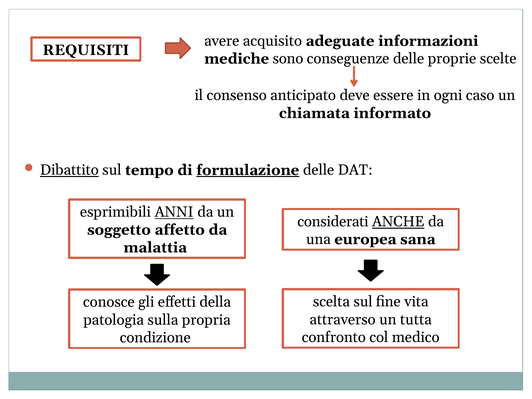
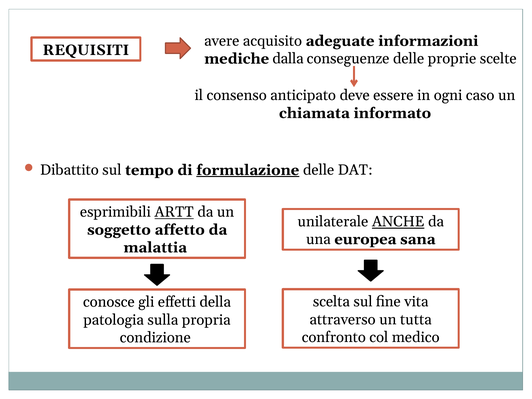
sono: sono -> dalla (288, 59)
Dibattito underline: present -> none (69, 170)
ANNI: ANNI -> ARTT (174, 212)
considerati: considerati -> unilaterale (333, 222)
